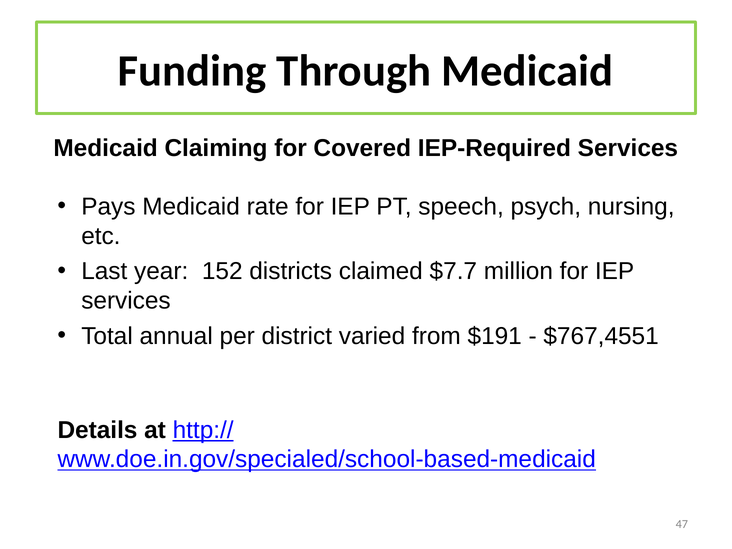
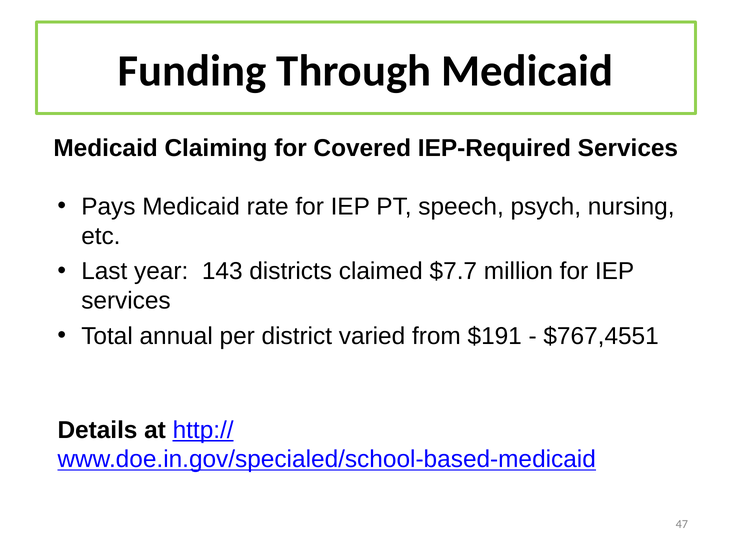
152: 152 -> 143 (222, 271)
